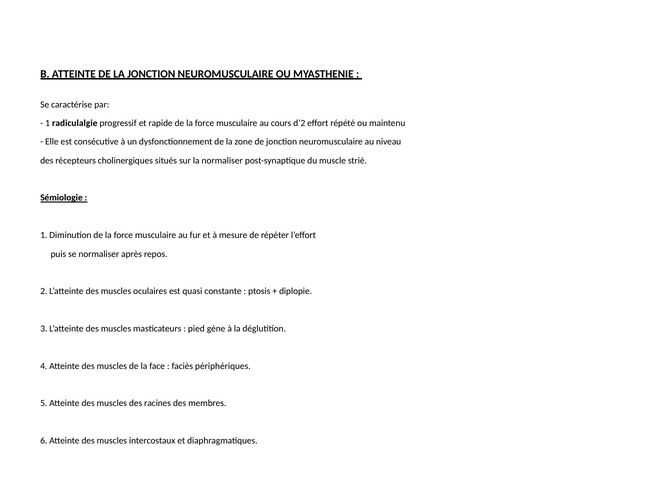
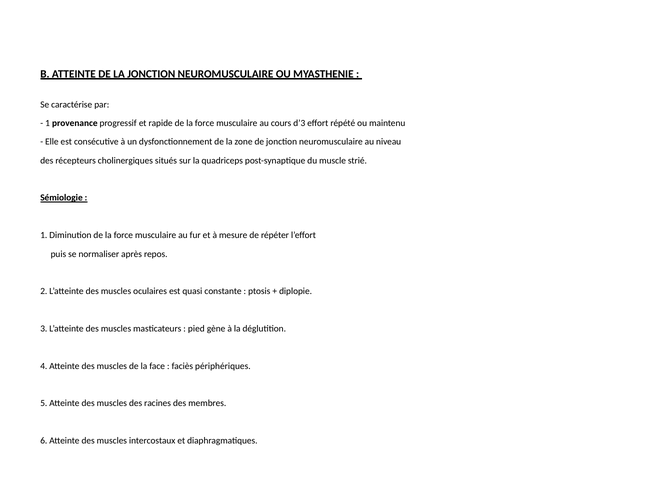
radiculalgie: radiculalgie -> provenance (75, 123)
d’2: d’2 -> d’3 (299, 123)
la normaliser: normaliser -> quadriceps (222, 160)
